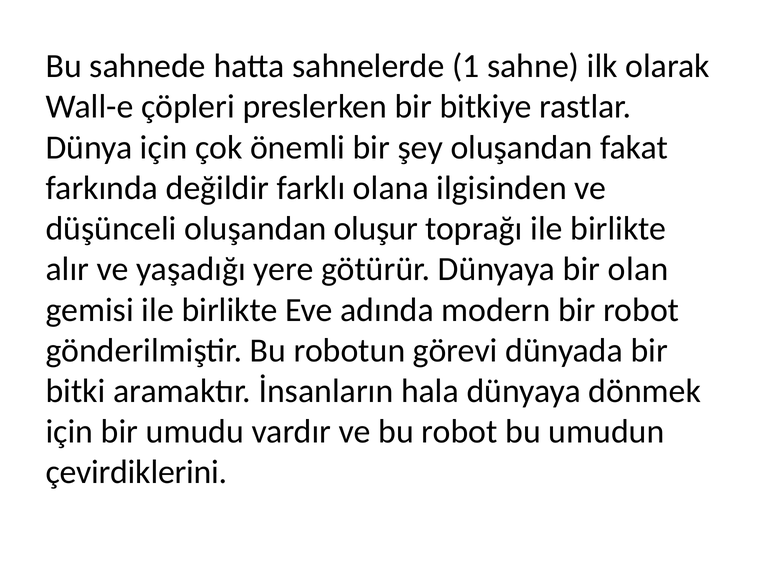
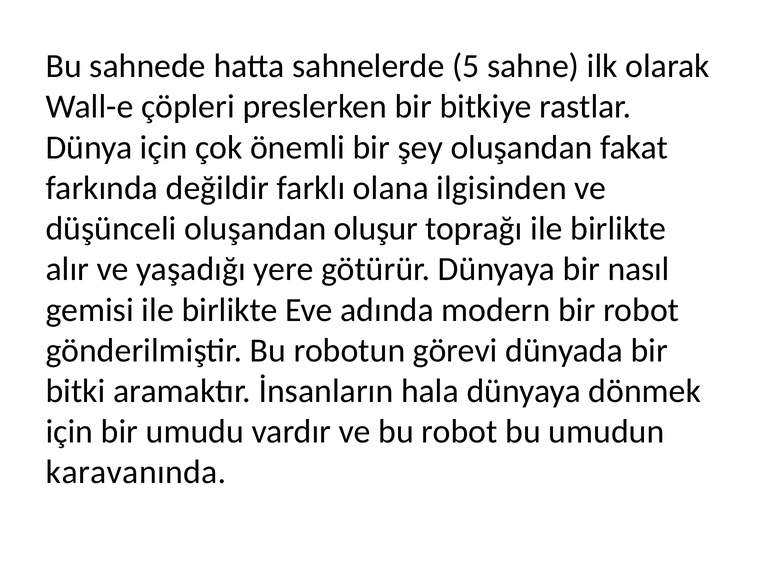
1: 1 -> 5 (466, 66)
olan: olan -> nasıl (639, 269)
çevirdiklerini: çevirdiklerini -> karavanında (136, 472)
